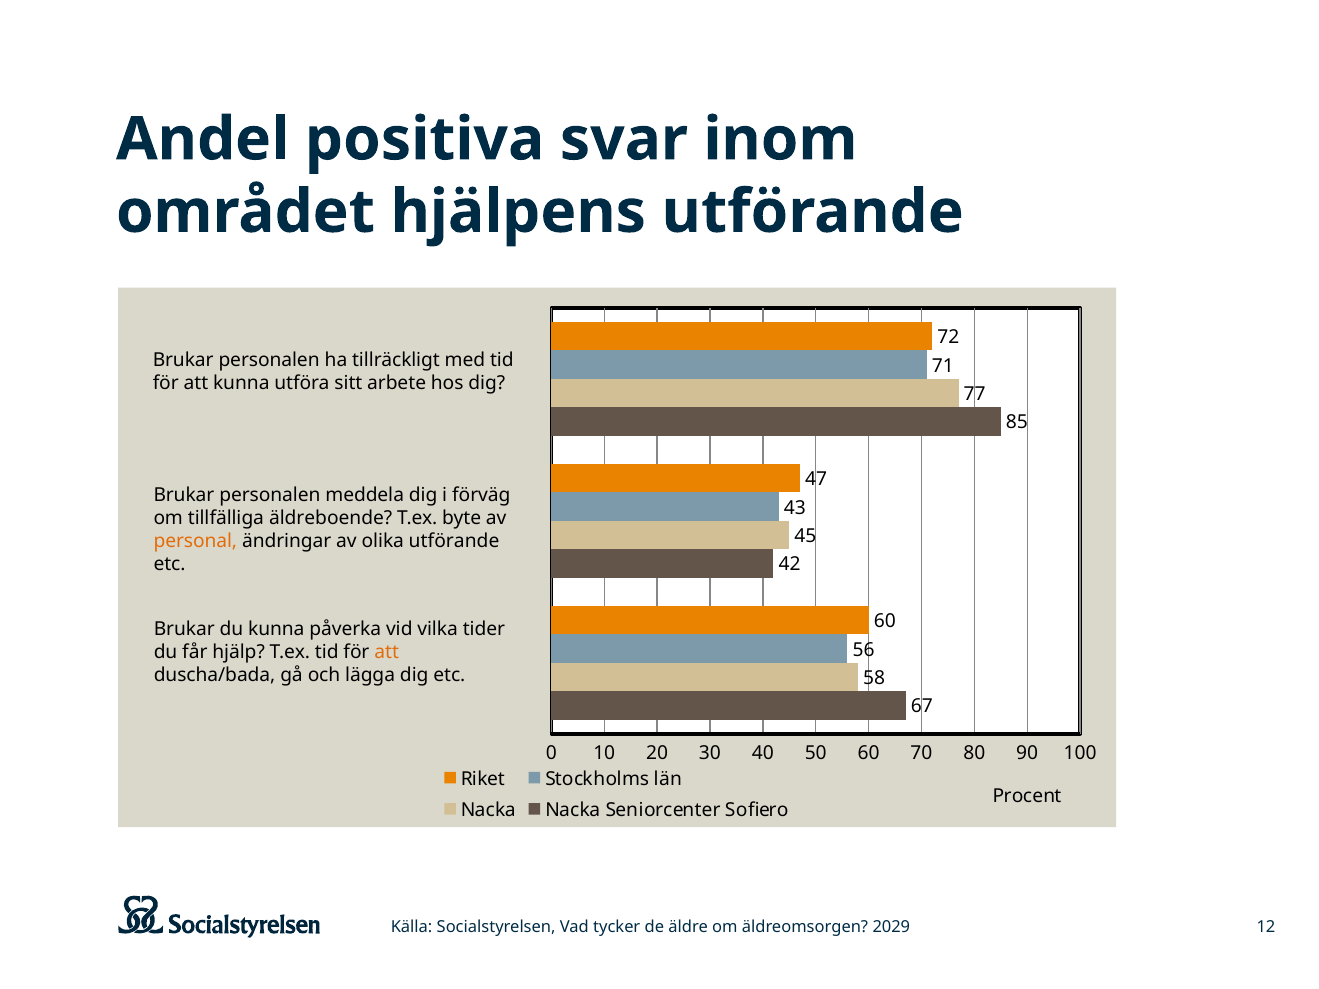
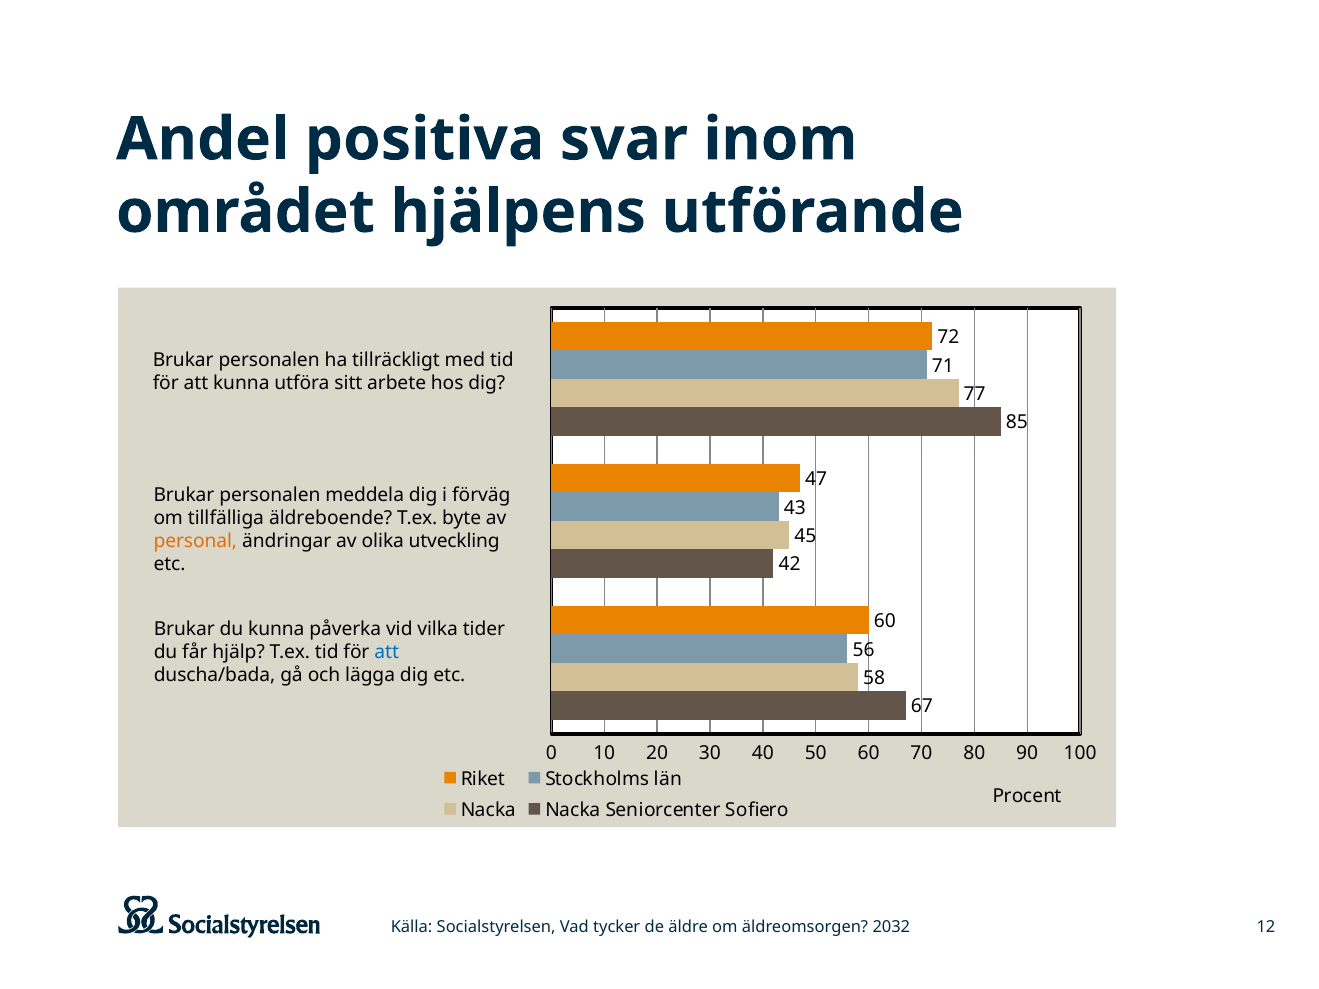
olika utförande: utförande -> utveckling (454, 542)
att colour: orange -> blue (387, 652)
2029: 2029 -> 2032 (891, 927)
